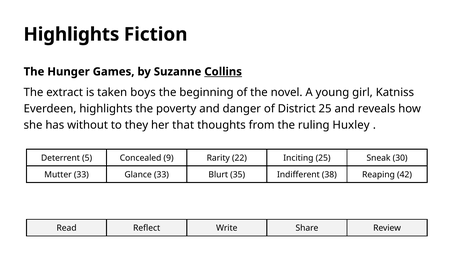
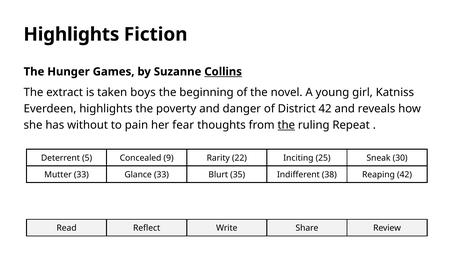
District 25: 25 -> 42 (325, 108)
they: they -> pain (136, 125)
that: that -> fear (183, 125)
the underline: none -> present (286, 125)
Huxley: Huxley -> Repeat (351, 125)
